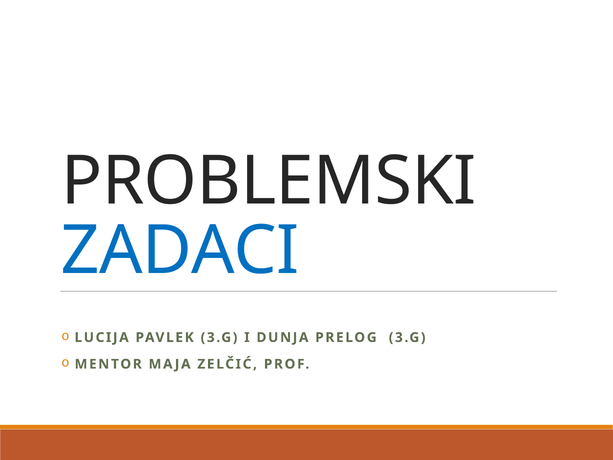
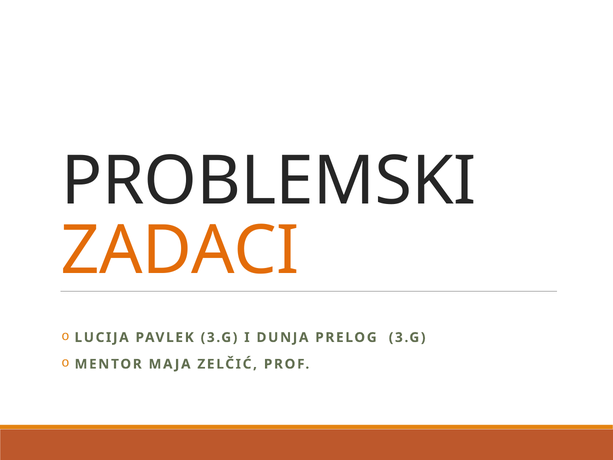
ZADACI colour: blue -> orange (180, 250)
